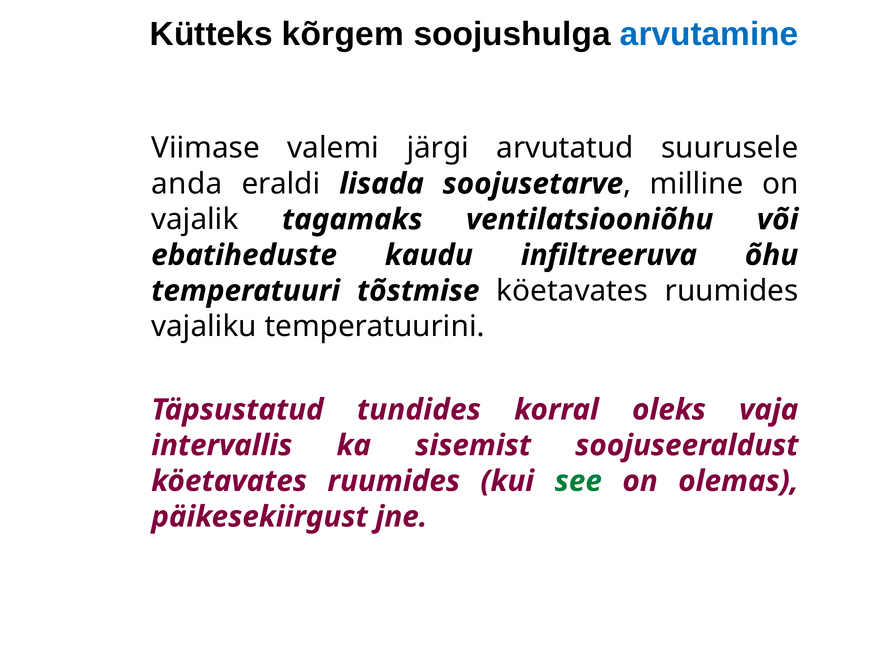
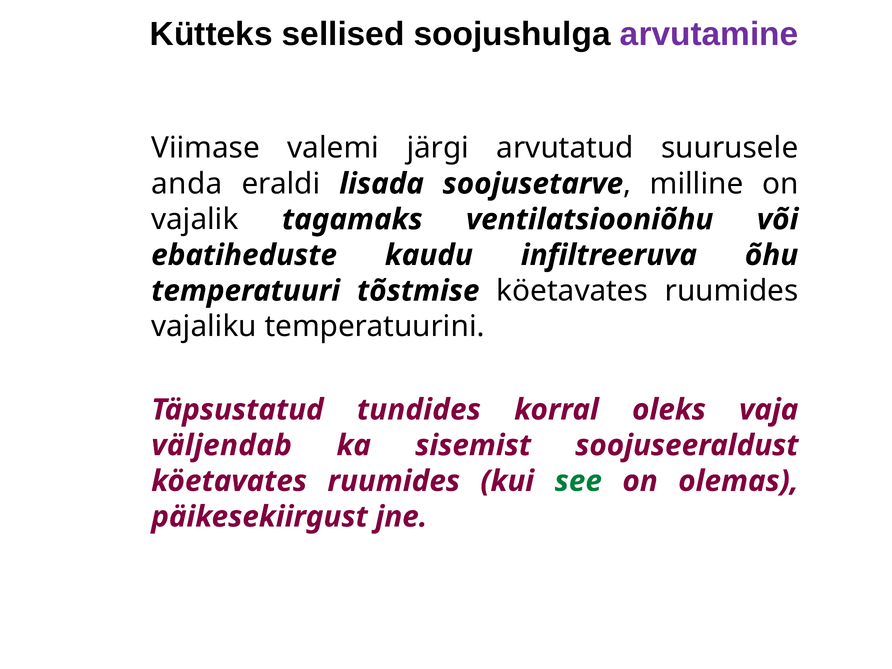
kõrgem: kõrgem -> sellised (343, 34)
arvutamine colour: blue -> purple (709, 34)
intervallis: intervallis -> väljendab (222, 445)
